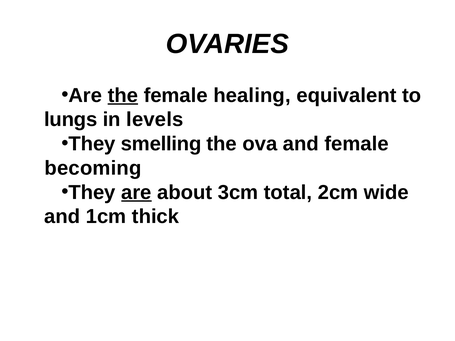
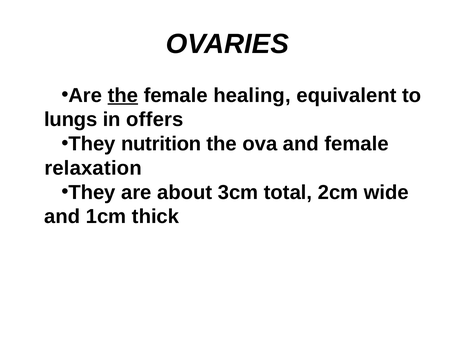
levels: levels -> offers (155, 120)
smelling: smelling -> nutrition (161, 144)
becoming: becoming -> relaxation (93, 168)
are underline: present -> none (136, 193)
